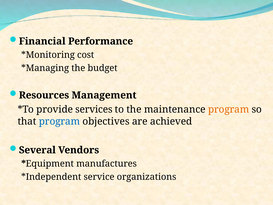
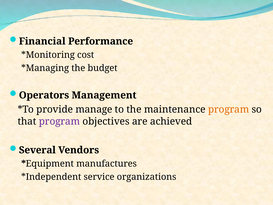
Resources: Resources -> Operators (44, 95)
services: services -> manage (94, 109)
program colour: blue -> purple (59, 121)
